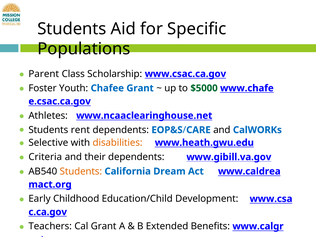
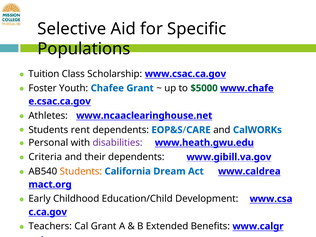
Students: Students -> Selective (72, 29)
Parent: Parent -> Tuition (44, 74)
Selective: Selective -> Personal (48, 143)
disabilities colour: orange -> purple (118, 143)
